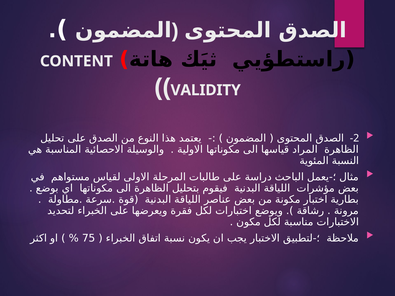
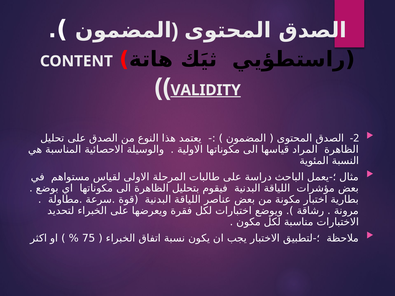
VALIDITY underline: none -> present (206, 90)
